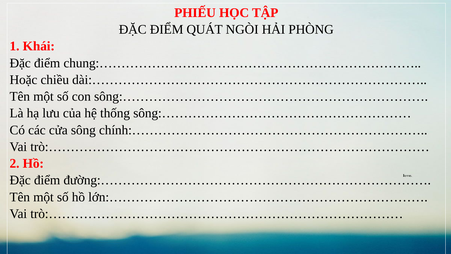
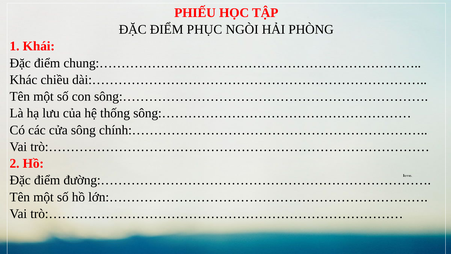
QUÁT: QUÁT -> PHỤC (204, 30)
Hoặc: Hoặc -> Khác (23, 80)
